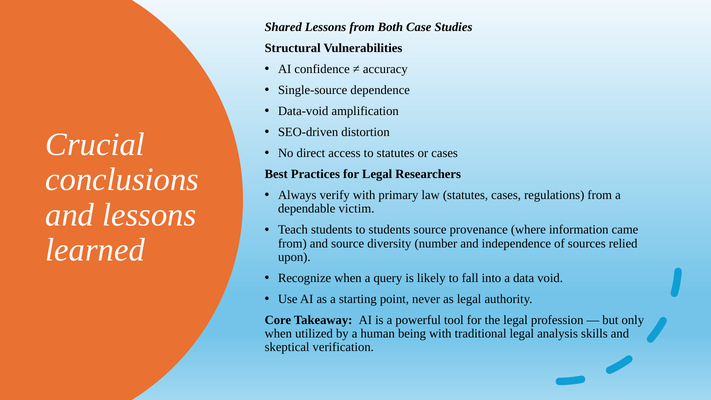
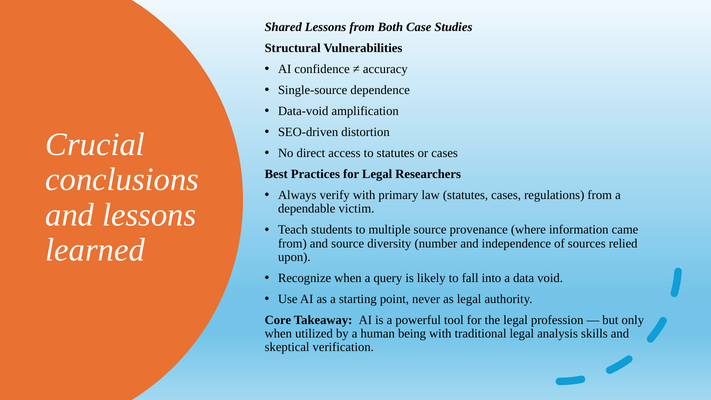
to students: students -> multiple (389, 230)
